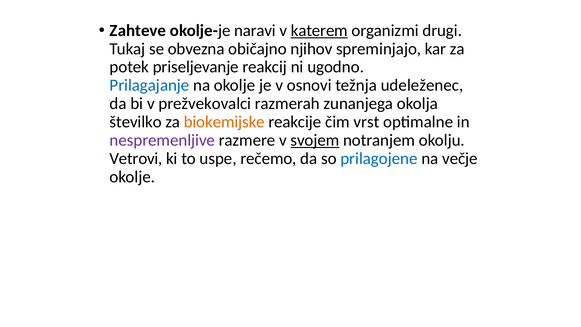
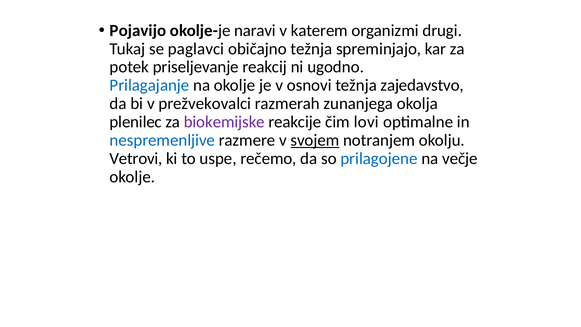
Zahteve: Zahteve -> Pojavijo (138, 30)
katerem underline: present -> none (319, 30)
obvezna: obvezna -> paglavci (196, 49)
običajno njihov: njihov -> težnja (311, 49)
udeleženec: udeleženec -> zajedavstvo (422, 85)
številko: številko -> plenilec (136, 122)
biokemijske colour: orange -> purple (224, 122)
vrst: vrst -> lovi (366, 122)
nespremenljive colour: purple -> blue (162, 140)
